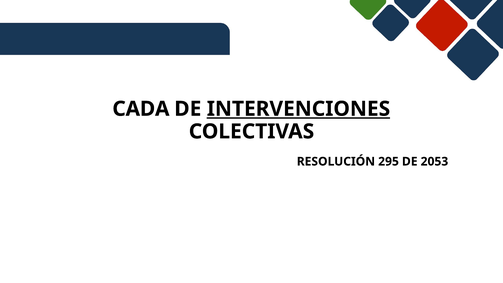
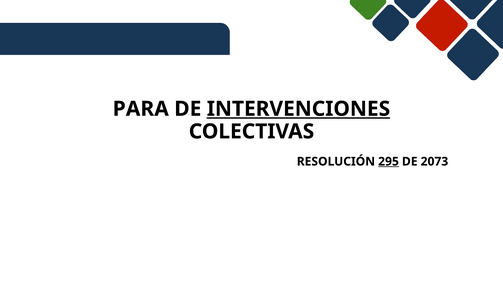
CADA: CADA -> PARA (141, 109)
295 underline: none -> present (389, 161)
2053: 2053 -> 2073 (434, 161)
